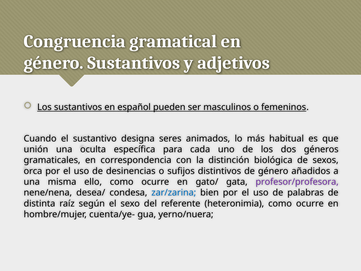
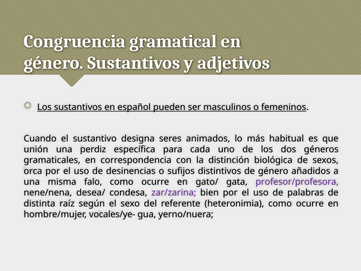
oculta: oculta -> perdiz (93, 149)
ello: ello -> falo (93, 182)
zar/zarina colour: blue -> purple (174, 193)
cuenta/ye-: cuenta/ye- -> vocales/ye- (112, 214)
